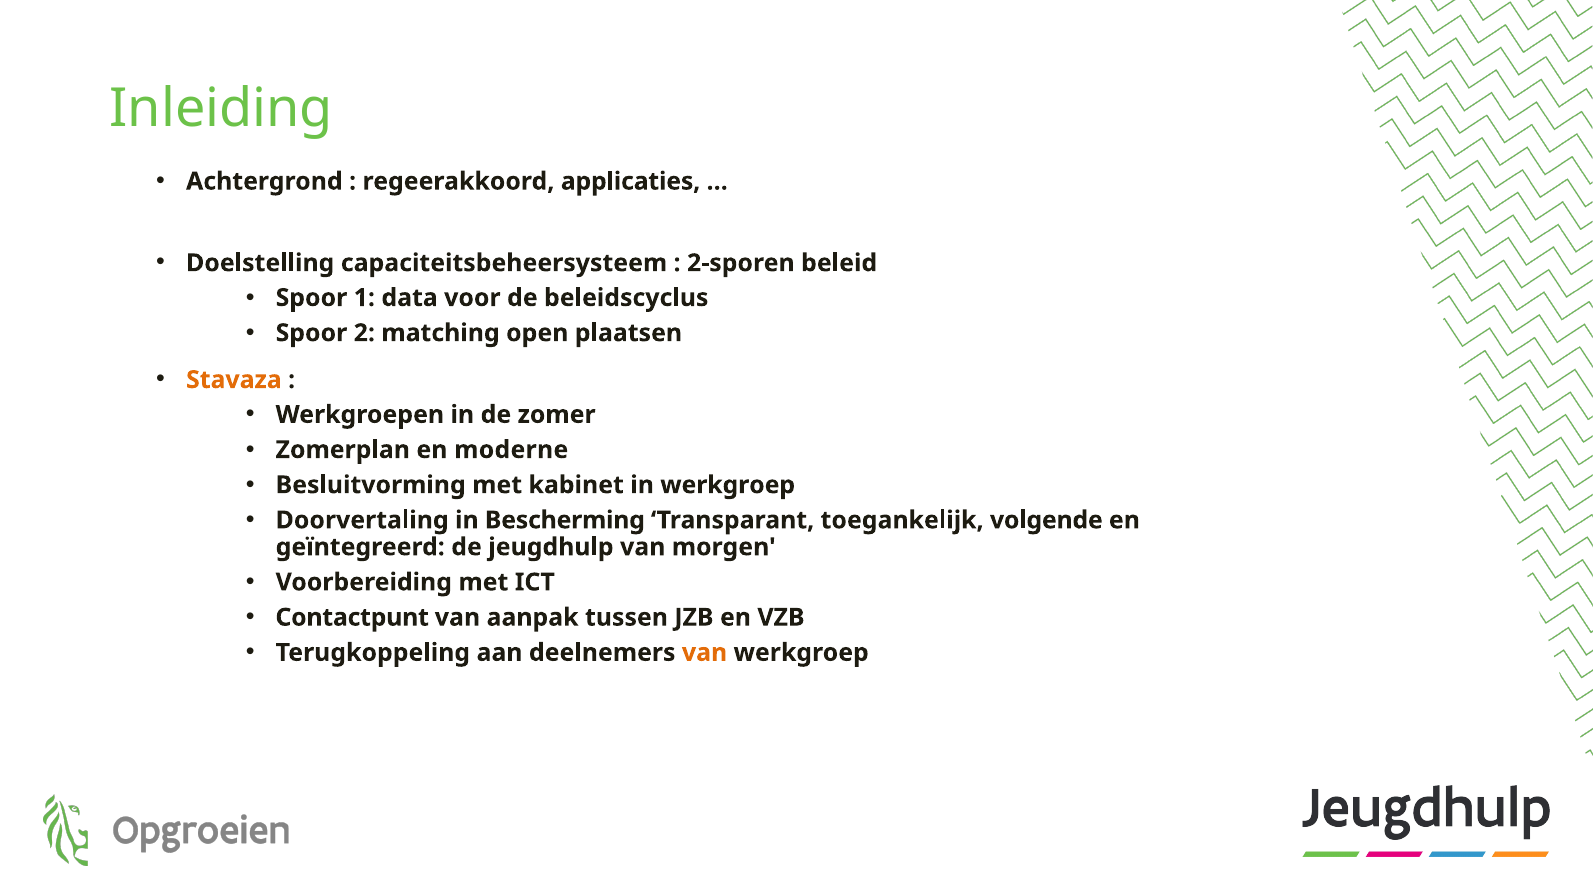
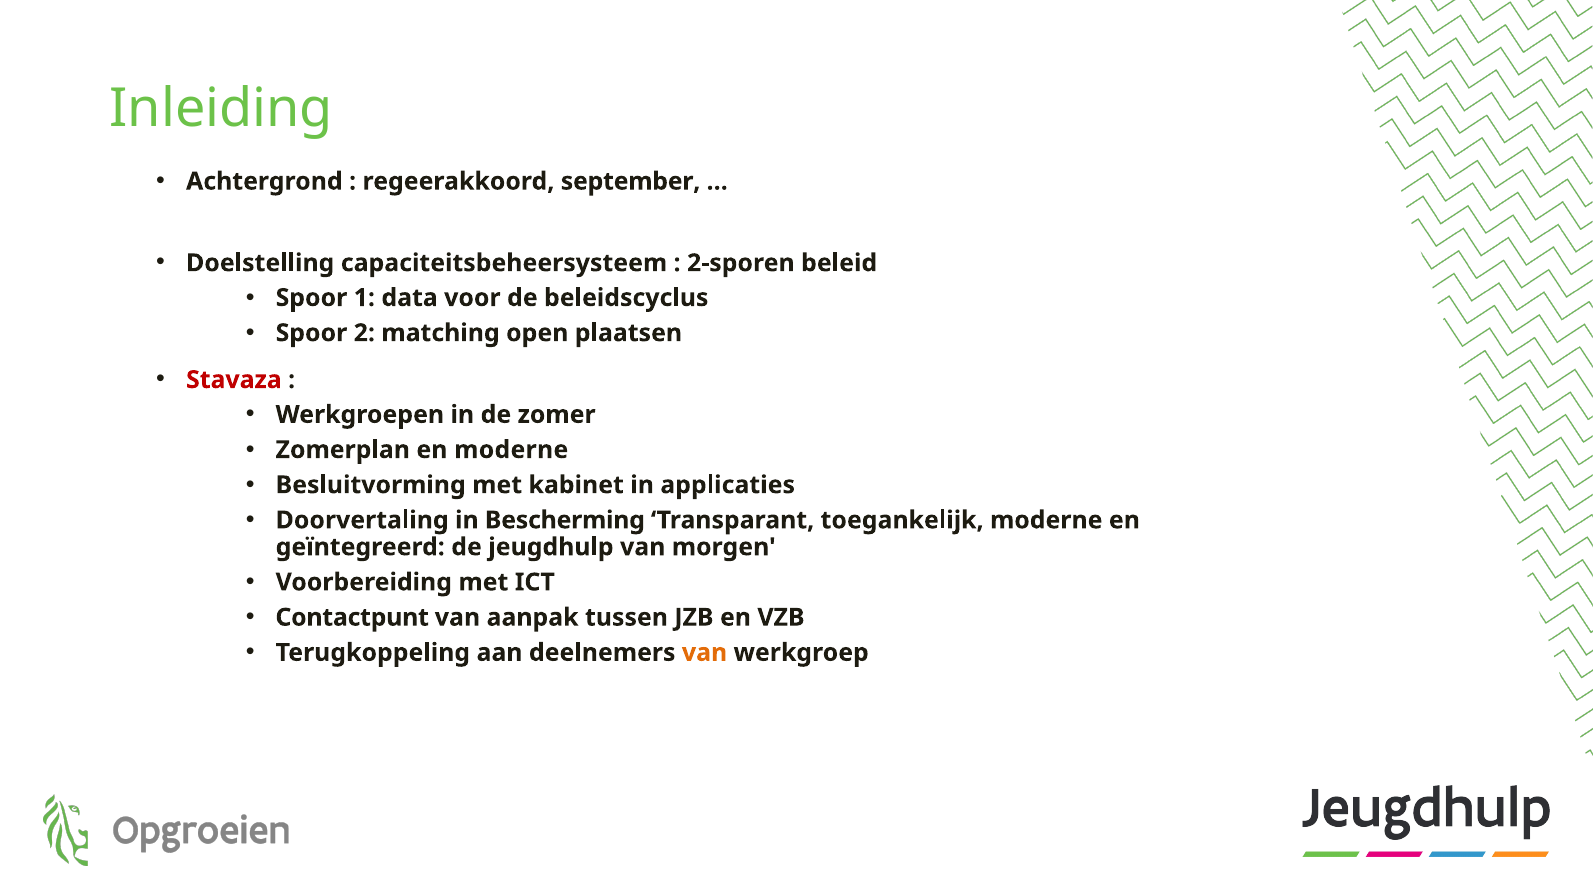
applicaties: applicaties -> september (631, 181)
Stavaza colour: orange -> red (234, 380)
in werkgroep: werkgroep -> applicaties (728, 485)
toegankelijk volgende: volgende -> moderne (1046, 520)
